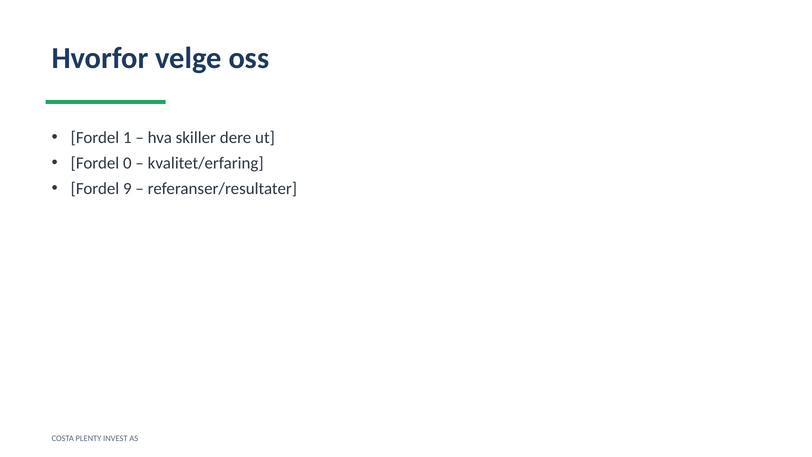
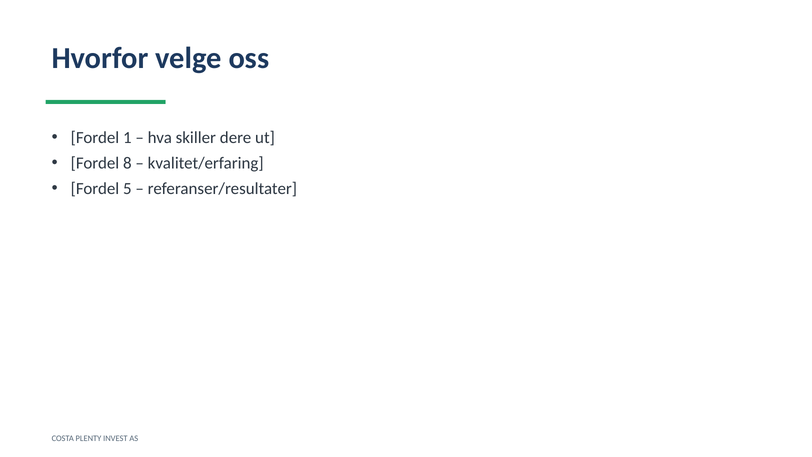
0: 0 -> 8 (127, 163)
9: 9 -> 5 (127, 188)
